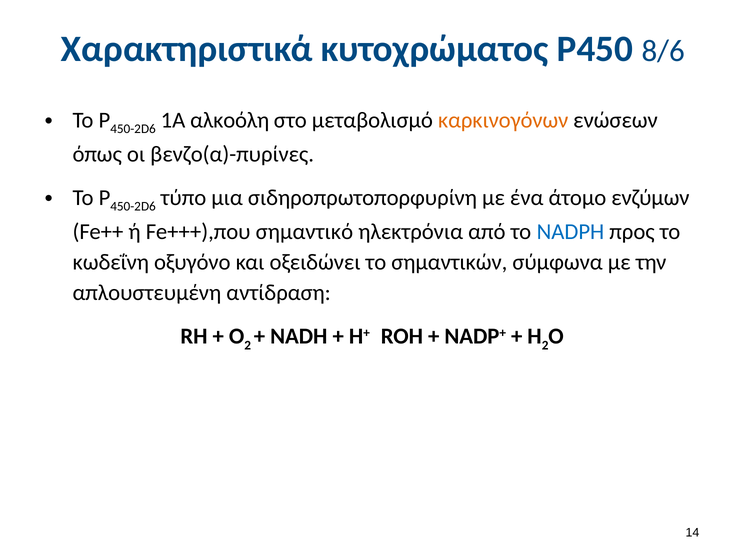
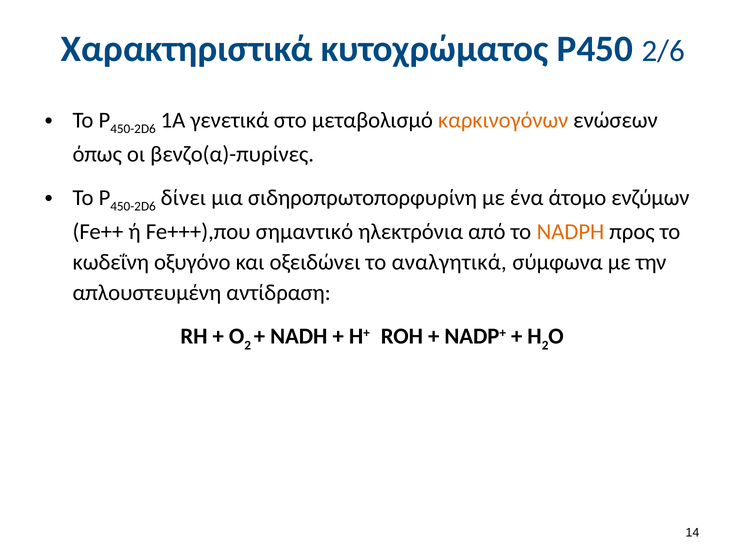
8/6: 8/6 -> 2/6 (663, 51)
αλκοόλη: αλκοόλη -> γενετικά (230, 120)
τύπο: τύπο -> δίνει (183, 198)
NADPH colour: blue -> orange (570, 232)
σημαντικών: σημαντικών -> αναλγητικά (449, 262)
